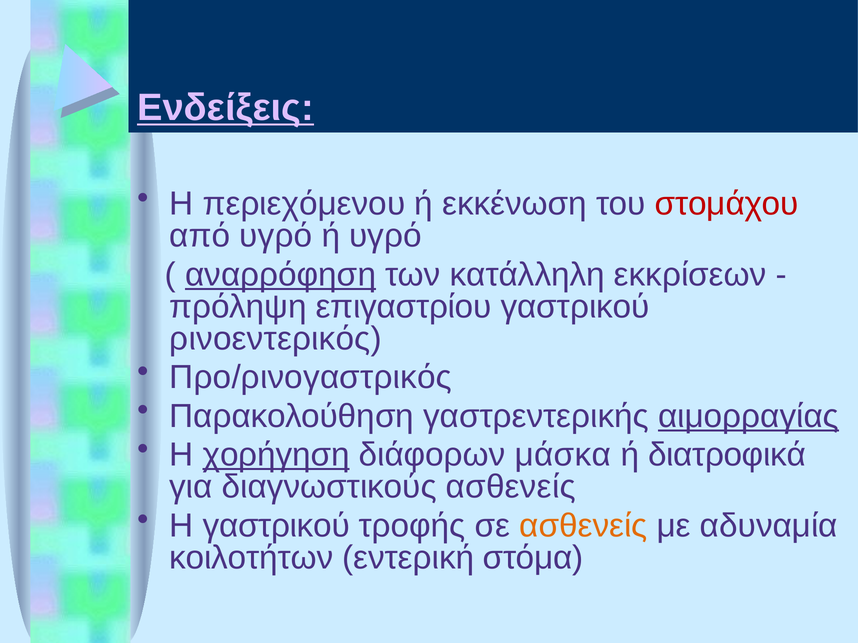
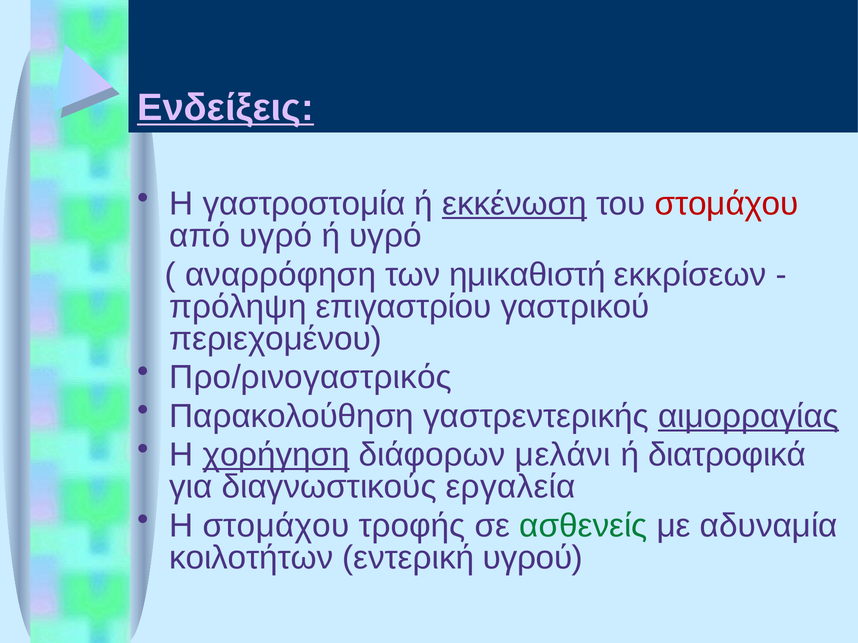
περιεχόμενου: περιεχόμενου -> γαστροστομία (304, 204)
εκκένωση underline: none -> present (515, 204)
αναρρόφηση underline: present -> none (281, 275)
κατάλληλη: κατάλληλη -> ημικαθιστή (527, 275)
ρινοεντερικός: ρινοεντερικός -> περιεχομένου (276, 339)
μάσκα: μάσκα -> μελάνι (563, 455)
διαγνωστικούς ασθενείς: ασθενείς -> εργαλεία (511, 487)
Η γαστρικού: γαστρικού -> στομάχου (276, 526)
ασθενείς colour: orange -> green (583, 526)
στόμα: στόμα -> υγρού (533, 558)
